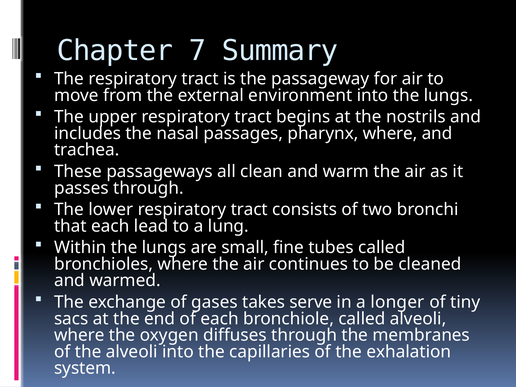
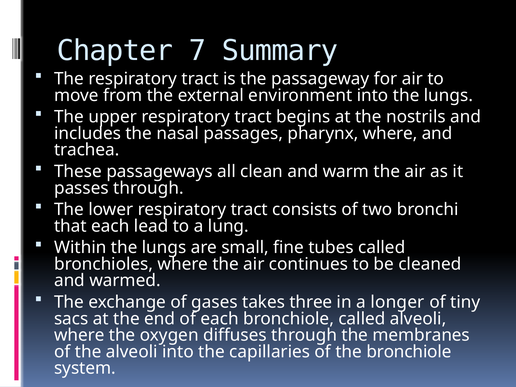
serve: serve -> three (311, 302)
the exhalation: exhalation -> bronchiole (409, 352)
